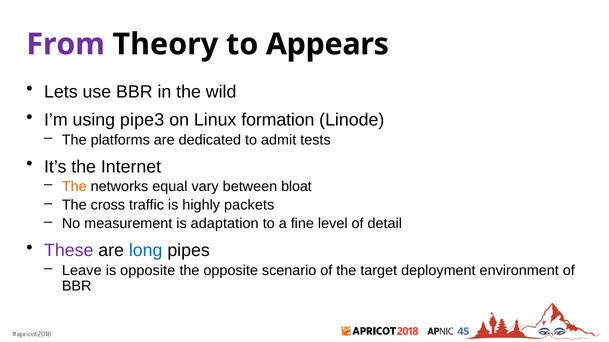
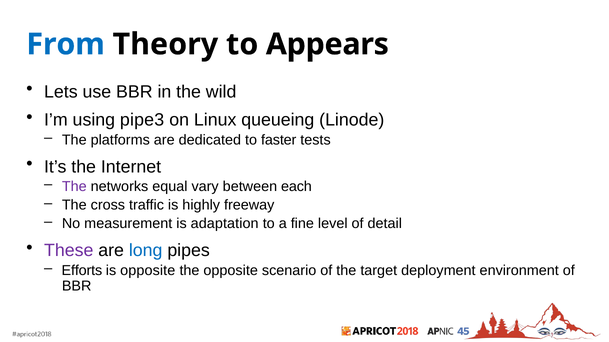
From colour: purple -> blue (66, 44)
formation: formation -> queueing (278, 120)
admit: admit -> faster (279, 140)
The colour: orange -> purple (74, 187)
bloat: bloat -> each (296, 187)
packets: packets -> freeway (249, 205)
Leave: Leave -> Efforts (82, 271)
